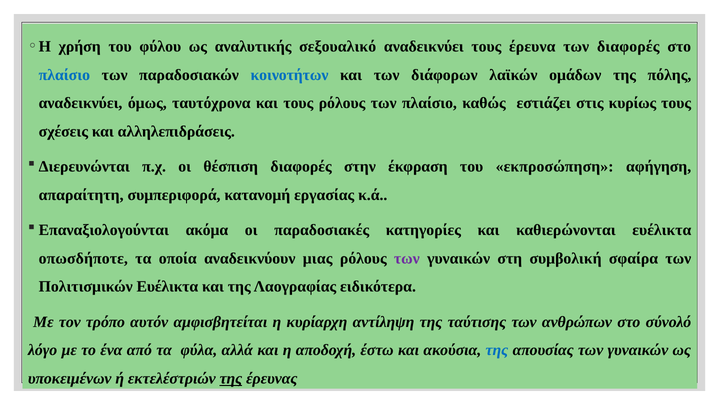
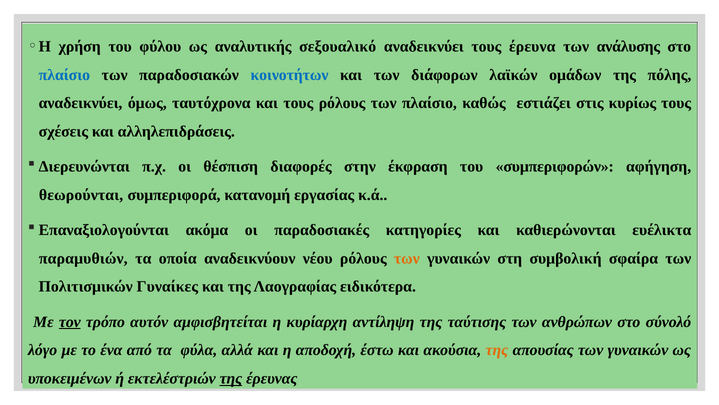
των διαφορές: διαφορές -> ανάλυσης (628, 46)
εκπροσώπηση: εκπροσώπηση -> συμπεριφορών (555, 166)
απαραίτητη: απαραίτητη -> θεωρούνται (81, 195)
οπωσδήποτε: οπωσδήποτε -> παραμυθιών (83, 258)
μιας: μιας -> νέου (318, 258)
των colour: purple -> orange (407, 258)
Πολιτισμικών Ευέλικτα: Ευέλικτα -> Γυναίκες (167, 286)
τον underline: none -> present (70, 321)
της colour: blue -> orange (497, 350)
